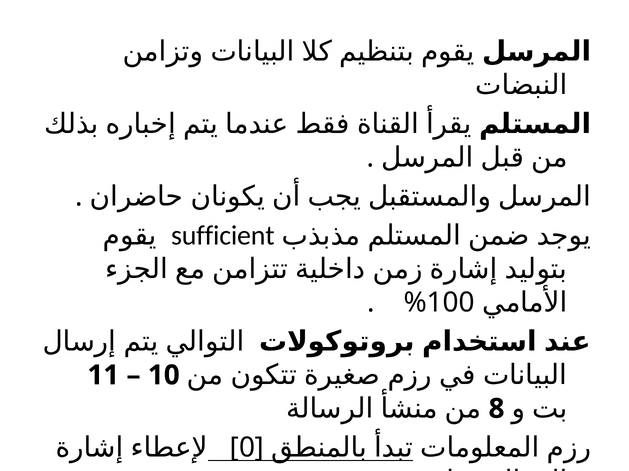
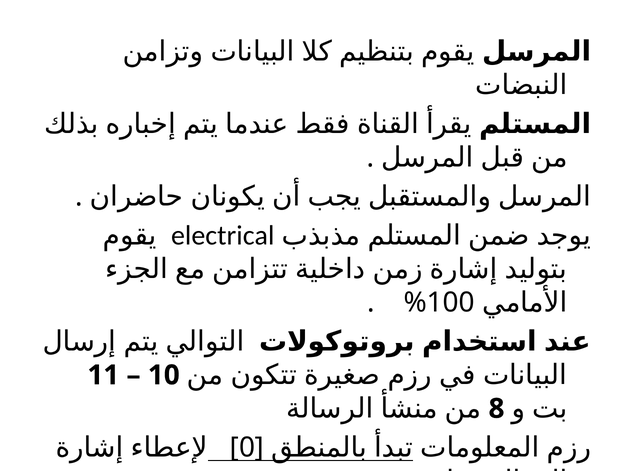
sufficient: sufficient -> electrical (223, 236)
